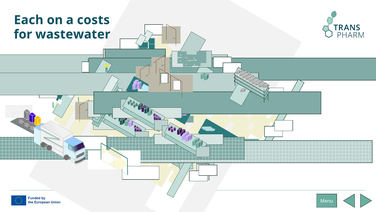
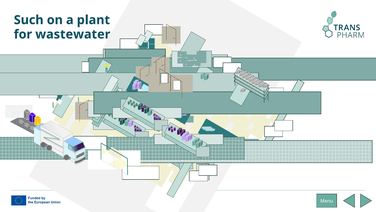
Each: Each -> Such (29, 20)
costs: costs -> plant (93, 20)
